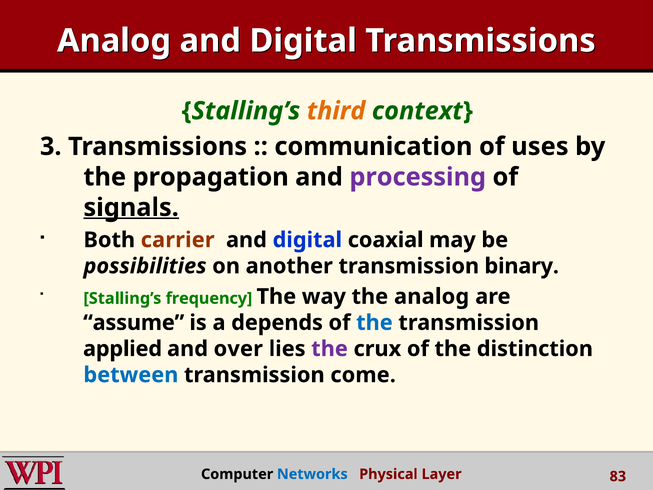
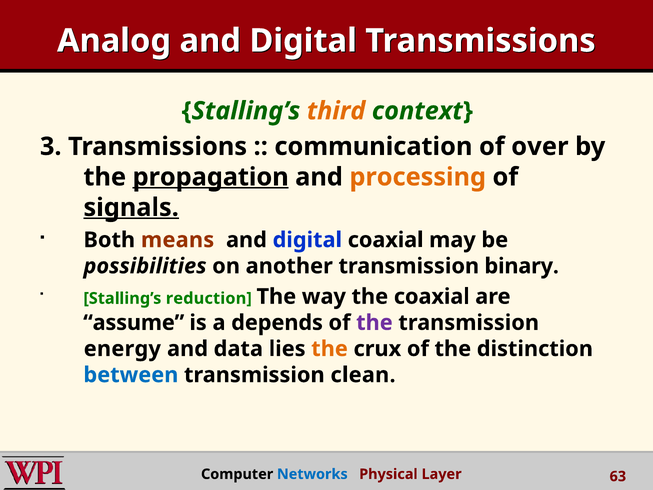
uses: uses -> over (540, 146)
propagation underline: none -> present (211, 177)
processing colour: purple -> orange (418, 177)
carrier: carrier -> means (178, 240)
frequency: frequency -> reduction (209, 298)
the analog: analog -> coaxial (432, 296)
the colour: blue -> purple (374, 323)
applied: applied -> energy (122, 349)
over: over -> data (238, 349)
the colour: purple -> orange (330, 349)
come: come -> clean (363, 375)
83: 83 -> 63 (618, 476)
